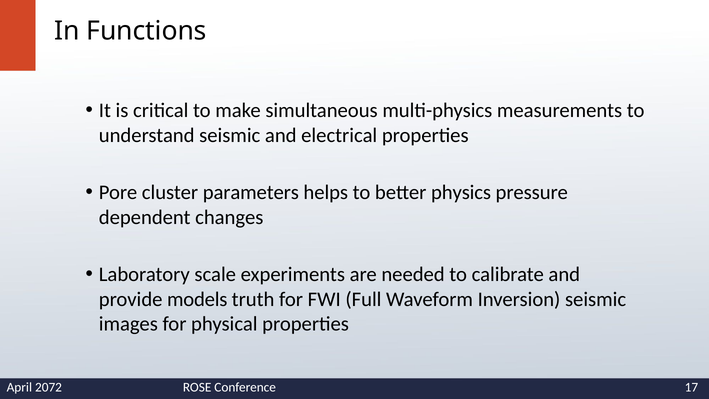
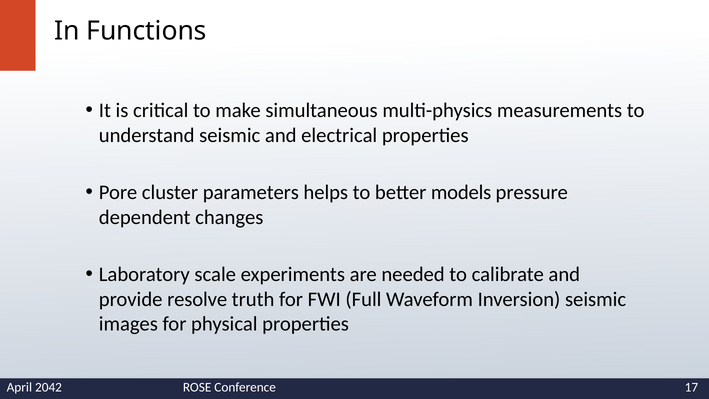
physics: physics -> models (461, 192)
models: models -> resolve (197, 299)
2072: 2072 -> 2042 (49, 387)
